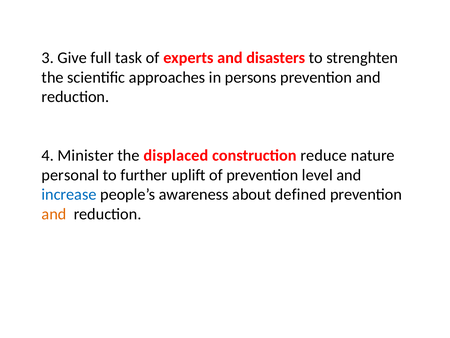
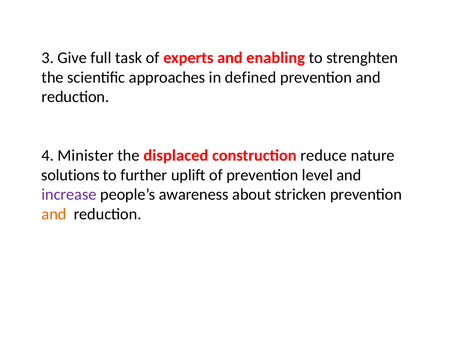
disasters: disasters -> enabling (276, 58)
persons: persons -> defined (251, 77)
personal: personal -> solutions (71, 175)
increase colour: blue -> purple (69, 194)
defined: defined -> stricken (301, 194)
